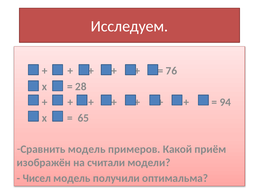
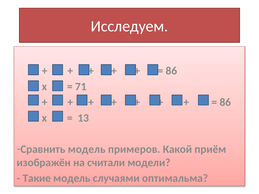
76: 76 -> 86 (171, 71)
28: 28 -> 71 (81, 87)
94: 94 -> 86 (225, 102)
65: 65 -> 13 (83, 118)
Чисел: Чисел -> Такие (37, 179)
получили: получили -> случаями (116, 179)
